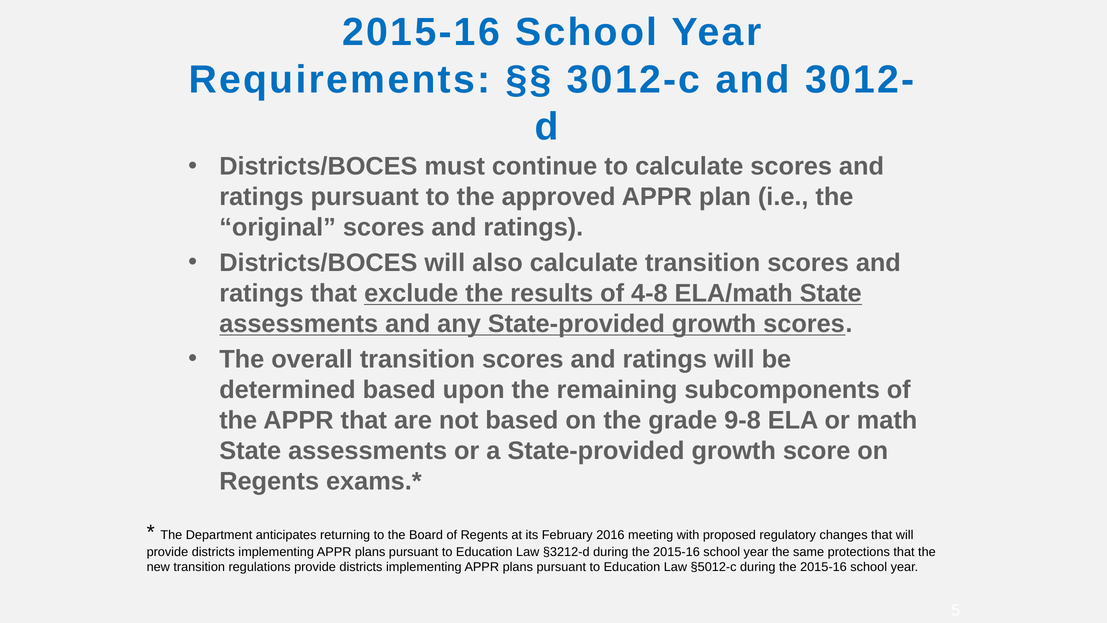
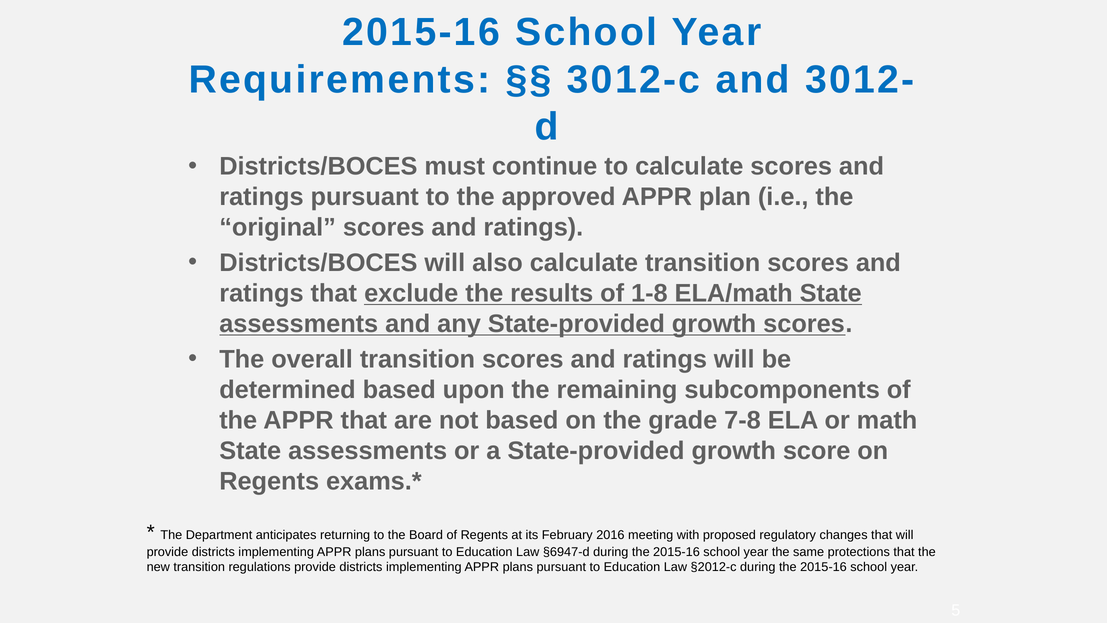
4-8: 4-8 -> 1-8 (649, 293)
9-8: 9-8 -> 7-8 (742, 420)
§3212-d: §3212-d -> §6947-d (566, 552)
§5012-c: §5012-c -> §2012-c (714, 567)
